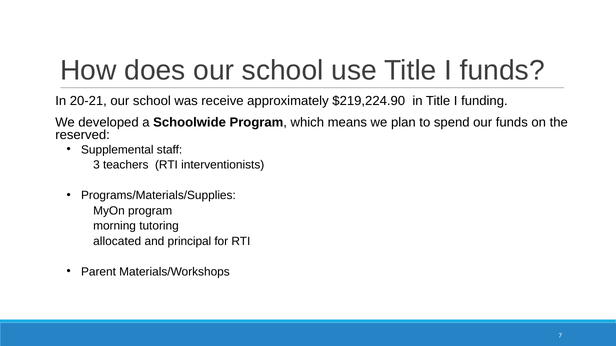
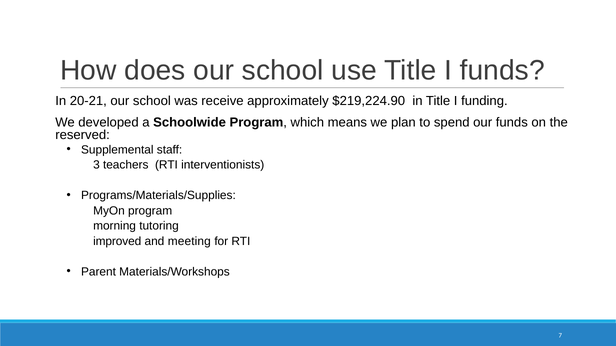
allocated: allocated -> improved (117, 242)
principal: principal -> meeting (189, 242)
